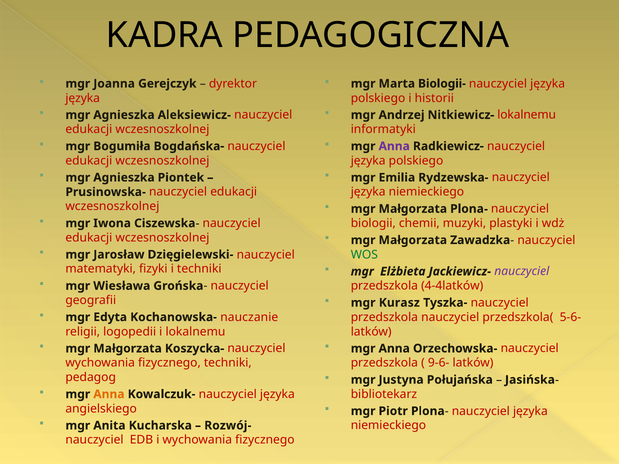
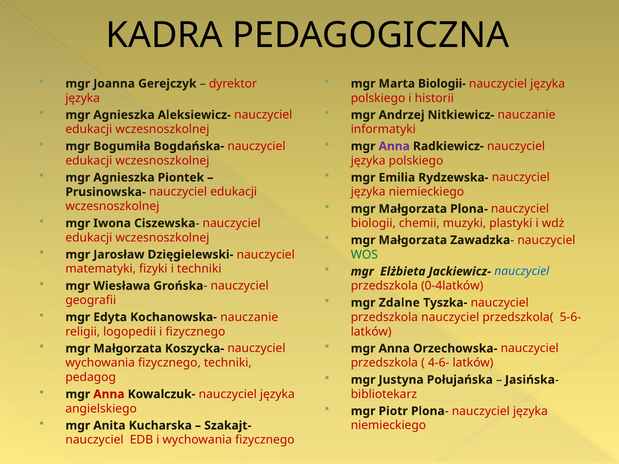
Nitkiewicz- lokalnemu: lokalnemu -> nauczanie (527, 115)
nauczyciel colour: purple -> blue (522, 272)
4-4latków: 4-4latków -> 0-4latków (452, 286)
Kurasz: Kurasz -> Zdalne (399, 303)
i lokalnemu: lokalnemu -> fizycznego (195, 332)
9-6-: 9-6- -> 4-6- (439, 363)
Anna colour: orange -> red (109, 394)
Rozwój-: Rozwój- -> Szakajt- (228, 426)
